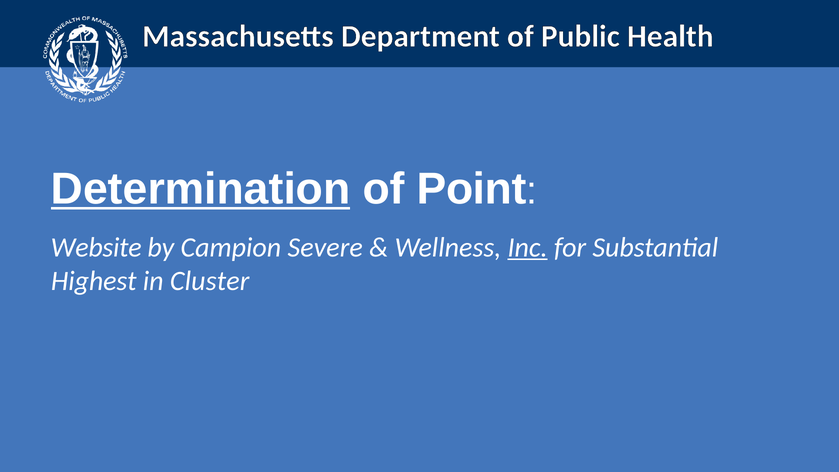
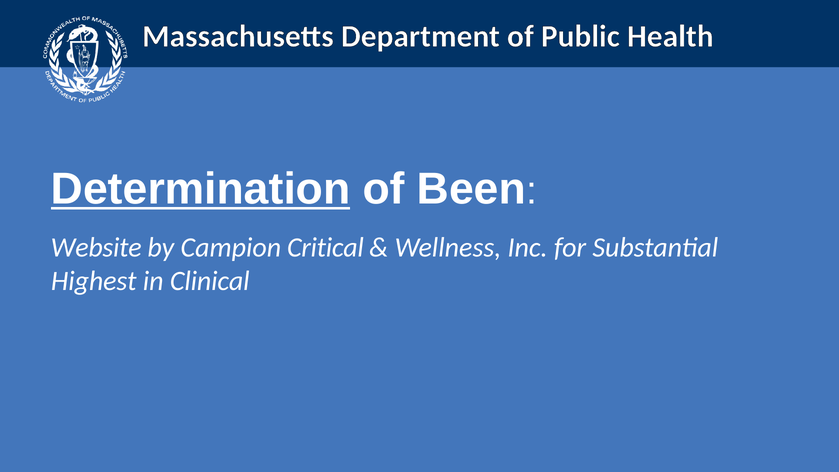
Point: Point -> Been (471, 189)
Severe: Severe -> Critical (325, 247)
Inc underline: present -> none (528, 247)
Cluster: Cluster -> Clinical (210, 281)
